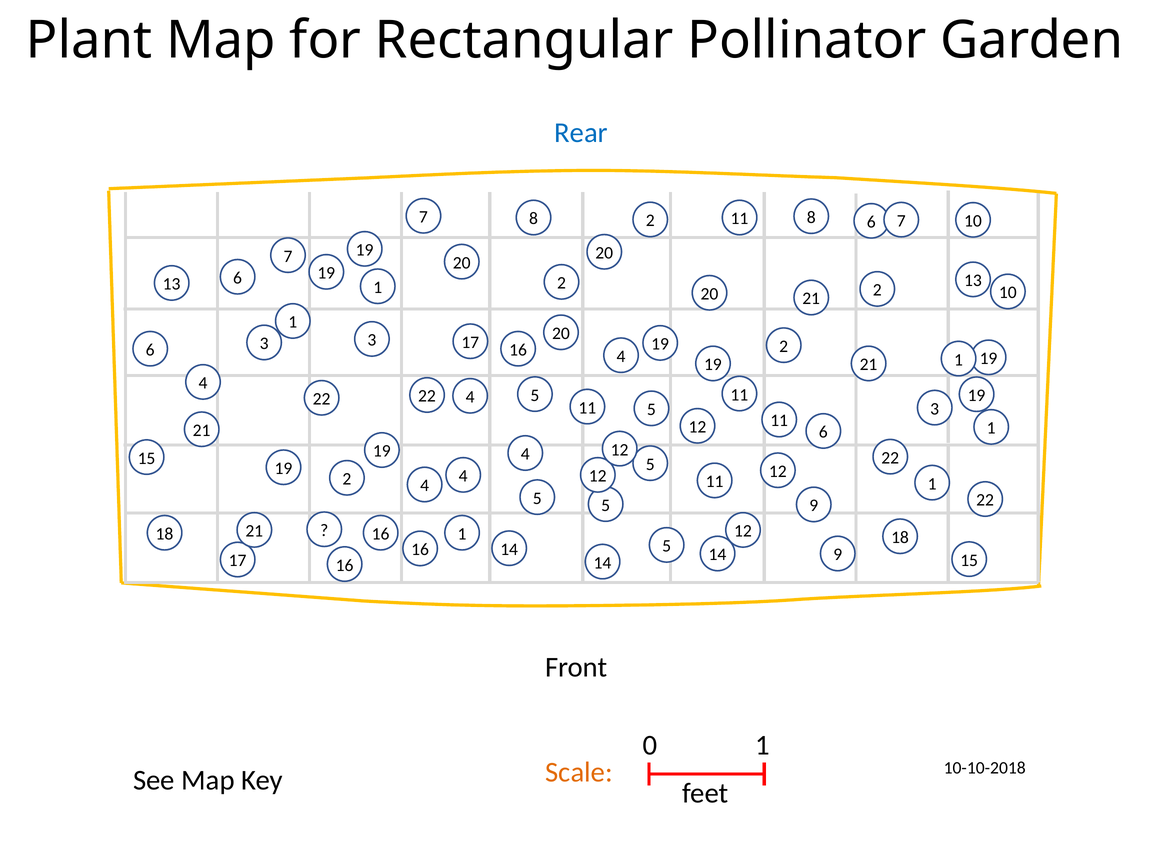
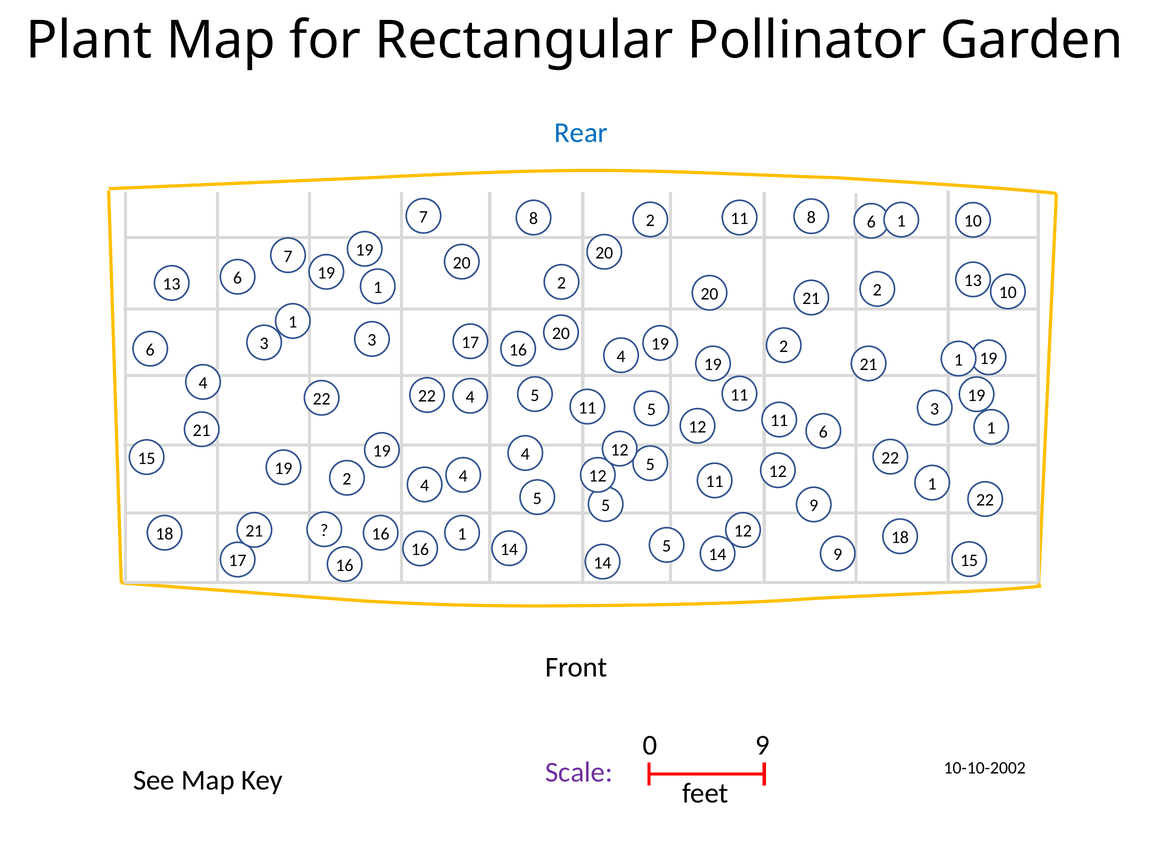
7: 7 -> 1 (901, 221)
0 1: 1 -> 9 (763, 746)
Scale colour: orange -> purple (579, 773)
10-10-2018: 10-10-2018 -> 10-10-2002 (985, 768)
